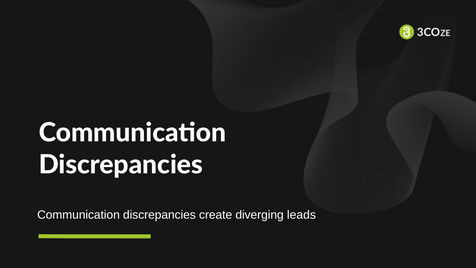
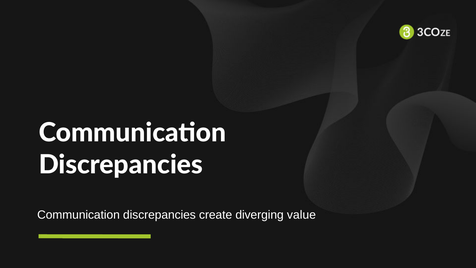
leads: leads -> value (301, 215)
